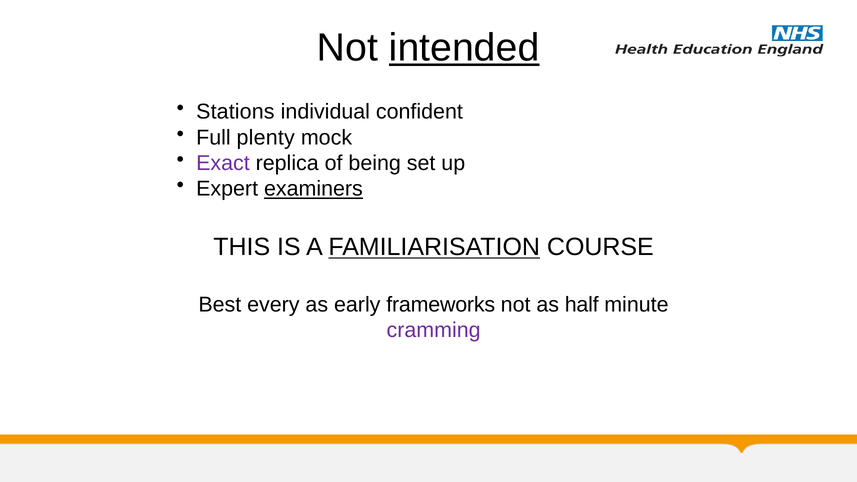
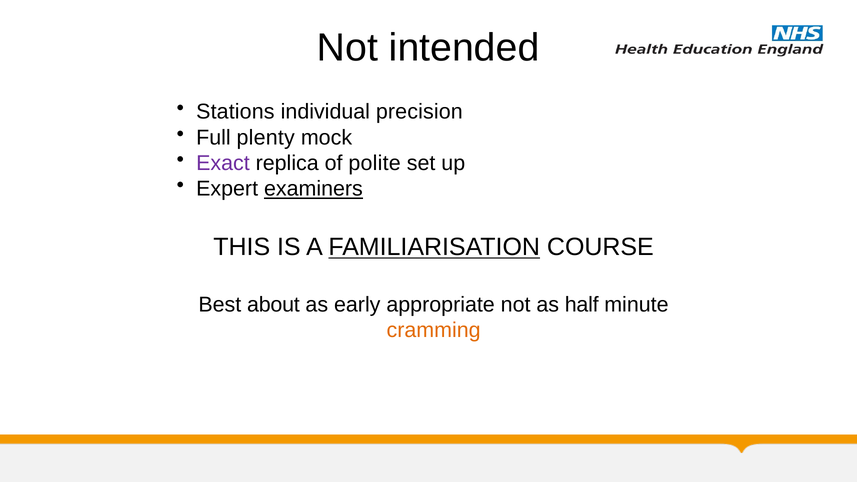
intended underline: present -> none (464, 48)
confident: confident -> precision (419, 112)
being: being -> polite (375, 163)
every: every -> about (273, 305)
frameworks: frameworks -> appropriate (441, 305)
cramming colour: purple -> orange (434, 330)
